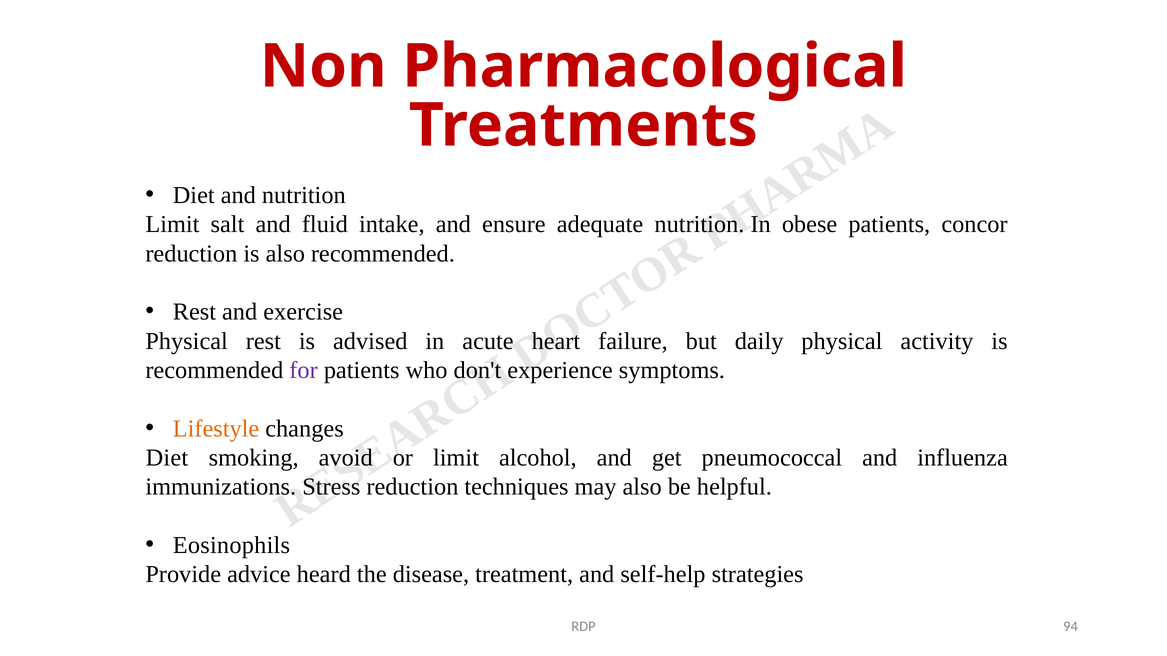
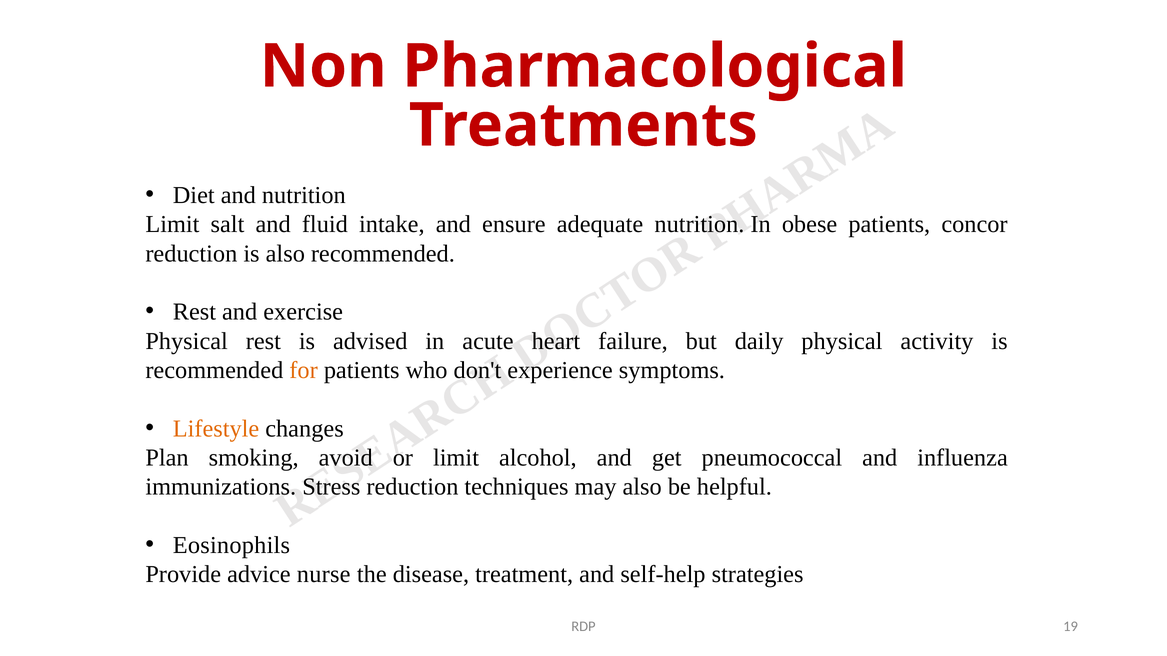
for colour: purple -> orange (304, 370)
Diet: Diet -> Plan (167, 458)
heard: heard -> nurse (324, 575)
94: 94 -> 19 (1071, 627)
